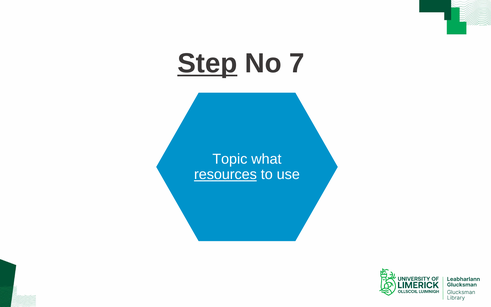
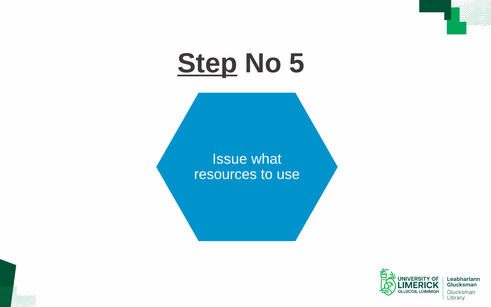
7: 7 -> 5 (297, 63)
Topic: Topic -> Issue (230, 159)
resources underline: present -> none (225, 174)
